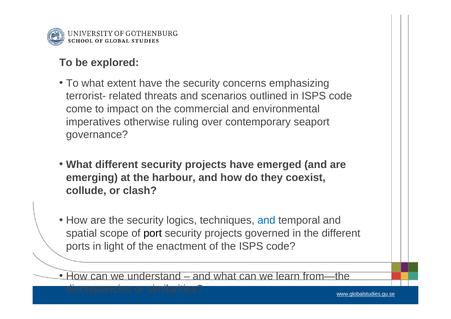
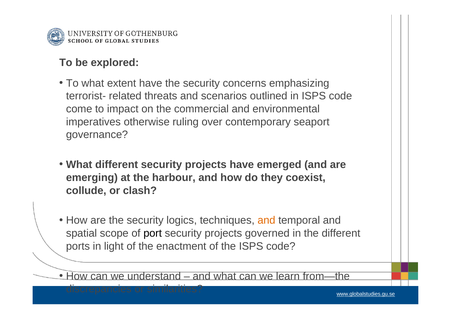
and colour: blue -> orange (266, 220)
